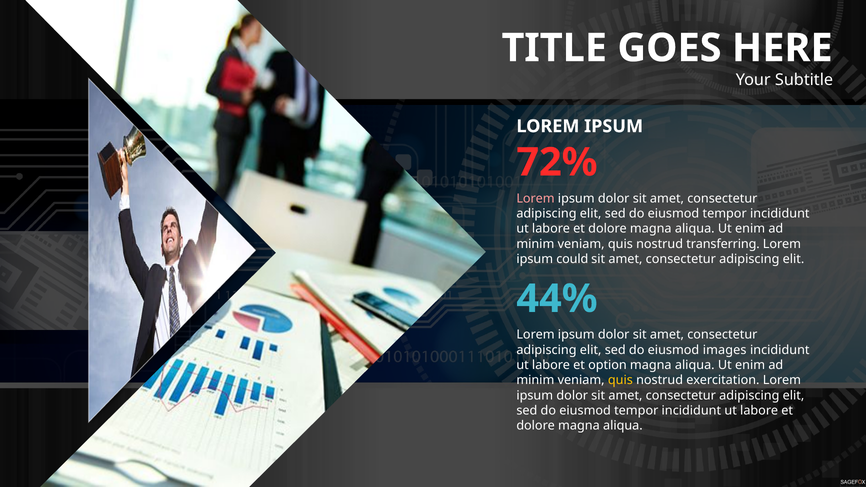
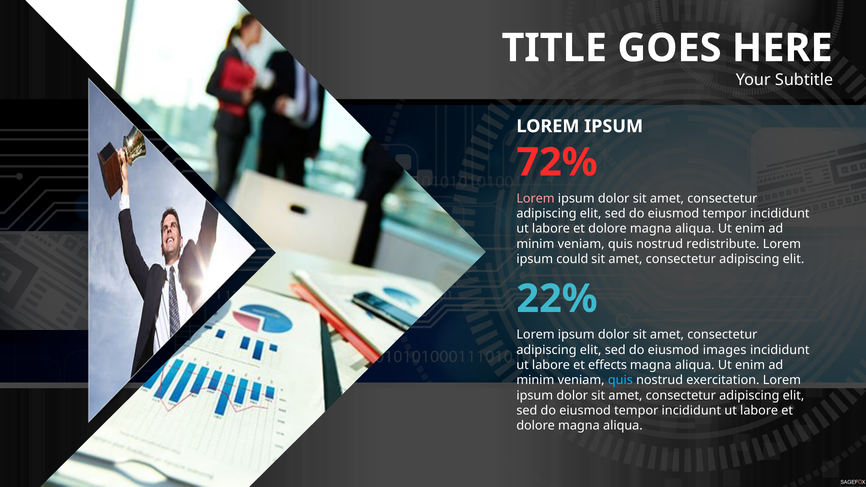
transferring: transferring -> redistribute (723, 244)
44%: 44% -> 22% (557, 299)
option: option -> effects (608, 365)
quis colour: yellow -> light blue (620, 380)
